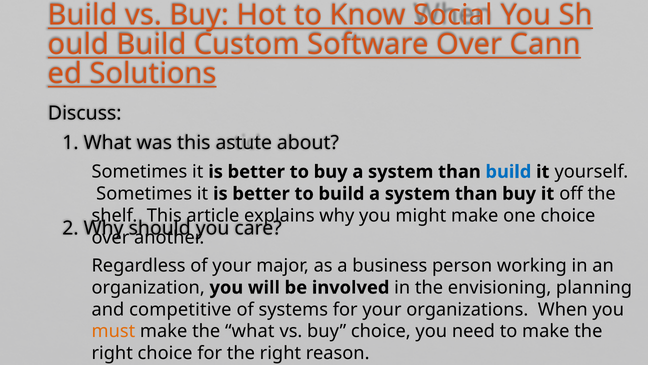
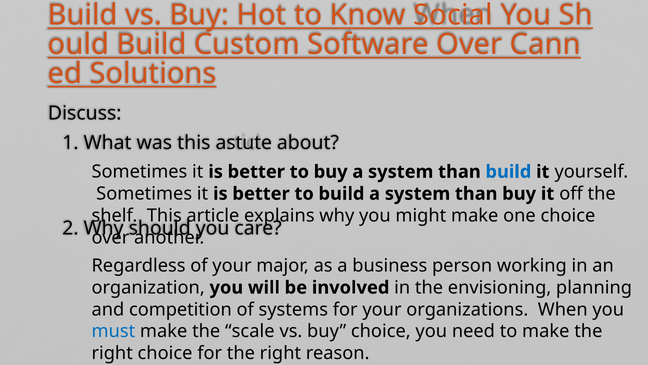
competitive: competitive -> competition (180, 309)
must colour: orange -> blue (113, 331)
the what: what -> scale (250, 331)
